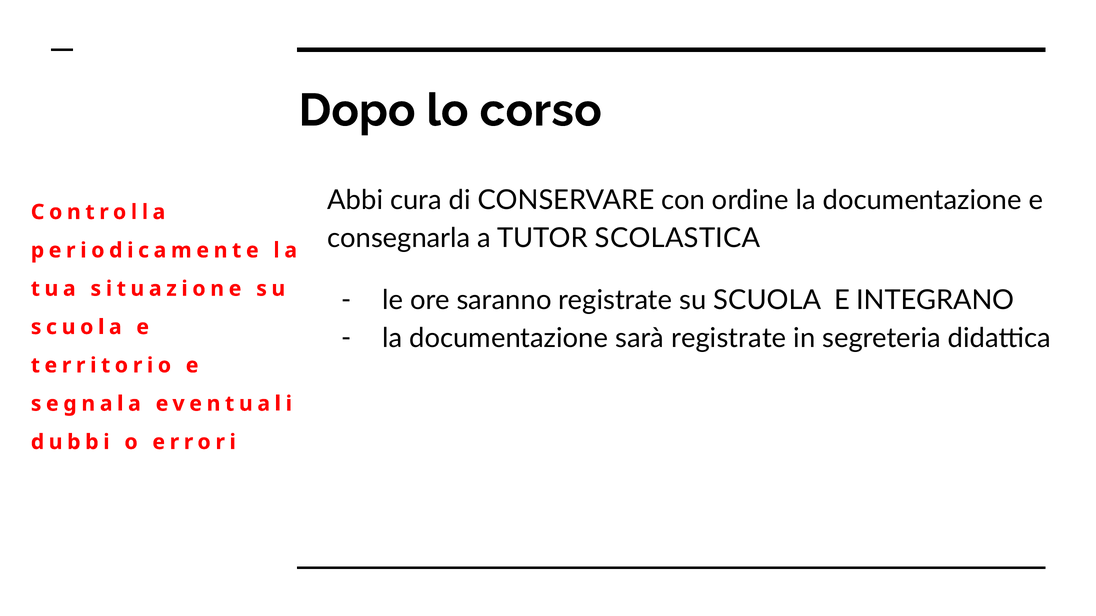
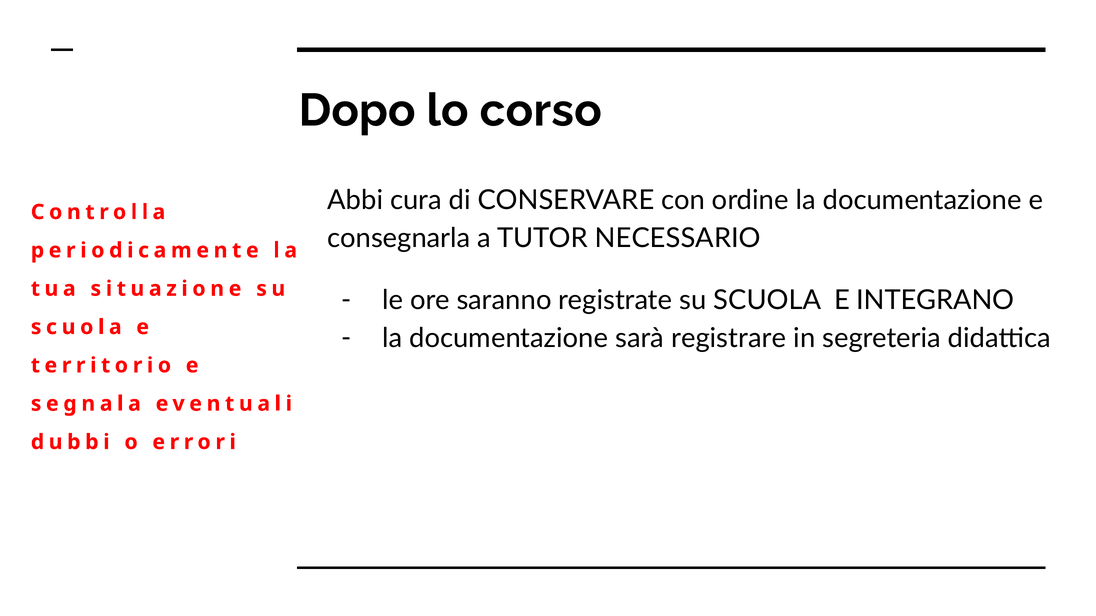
SCOLASTICA: SCOLASTICA -> NECESSARIO (678, 238)
sarà registrate: registrate -> registrare (729, 338)
